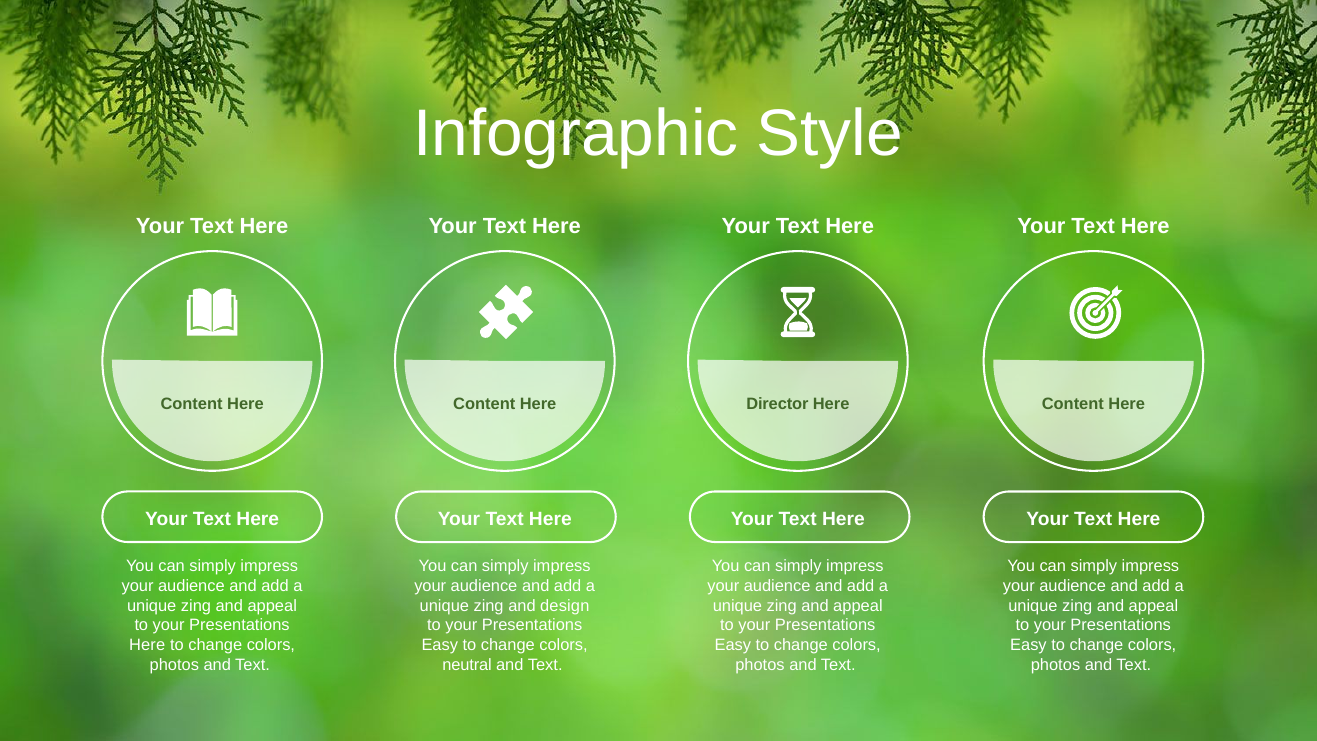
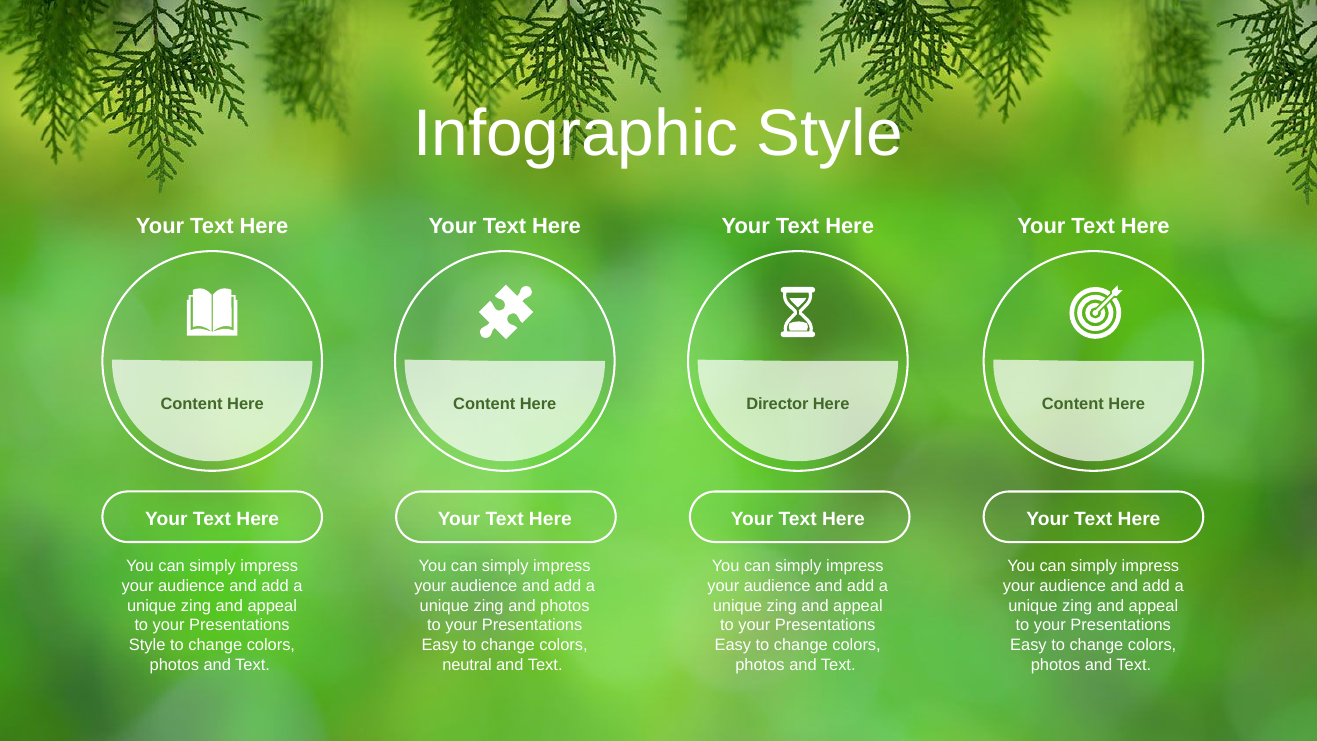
and design: design -> photos (565, 606)
Here: Here -> Style (147, 645)
